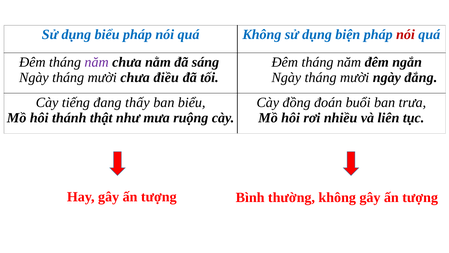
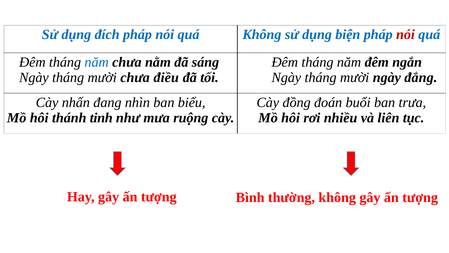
dụng biểu: biểu -> đích (107, 34)
năm colour: purple -> blue (97, 62)
tiếng: tiếng -> nhấn (76, 102)
thấy: thấy -> nhìn (137, 102)
thật: thật -> tinh (101, 118)
